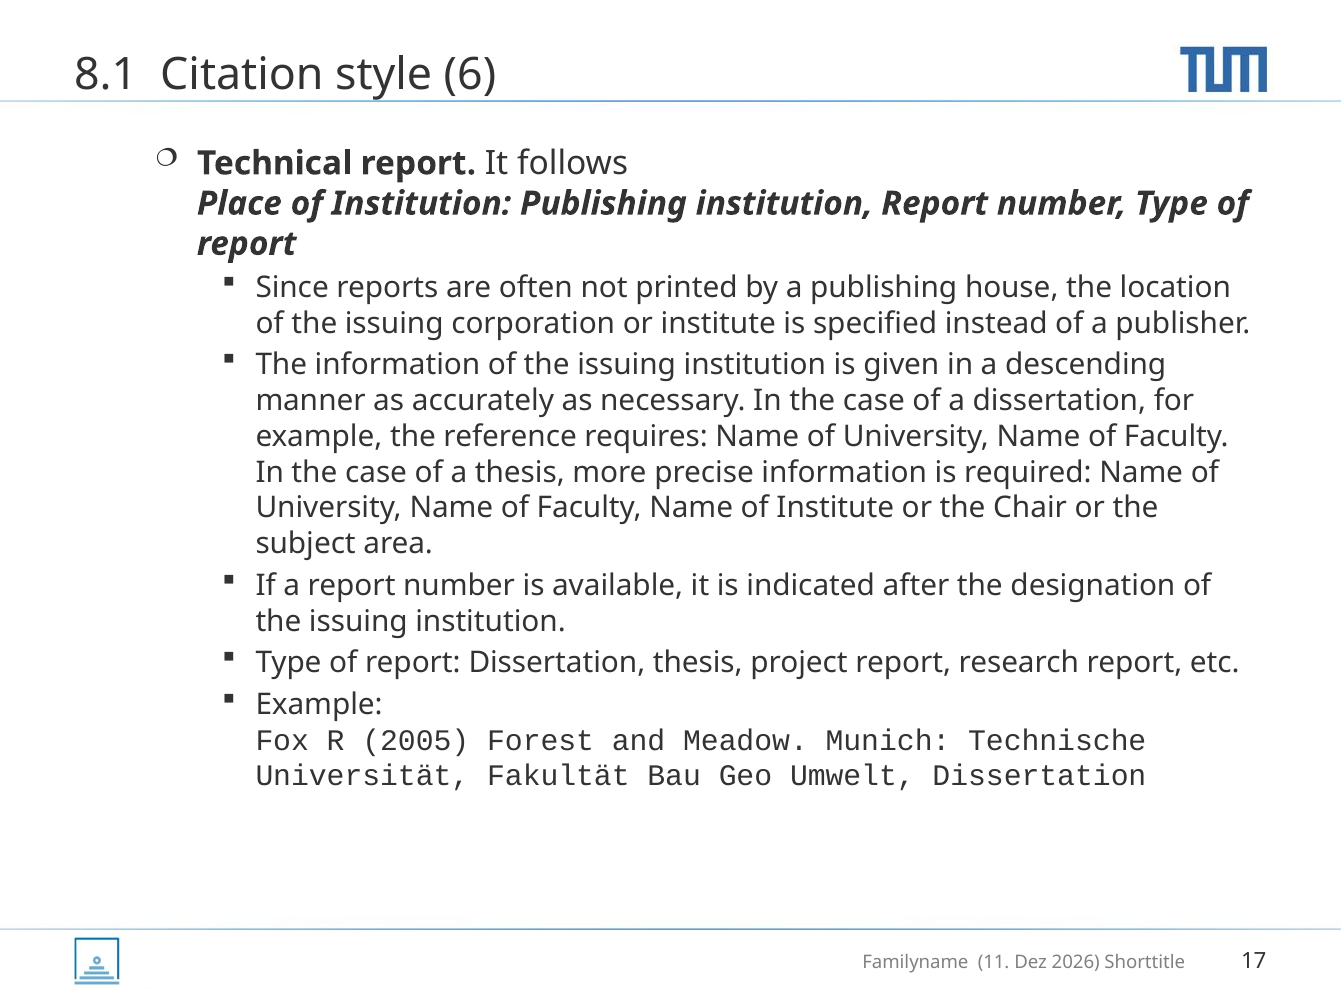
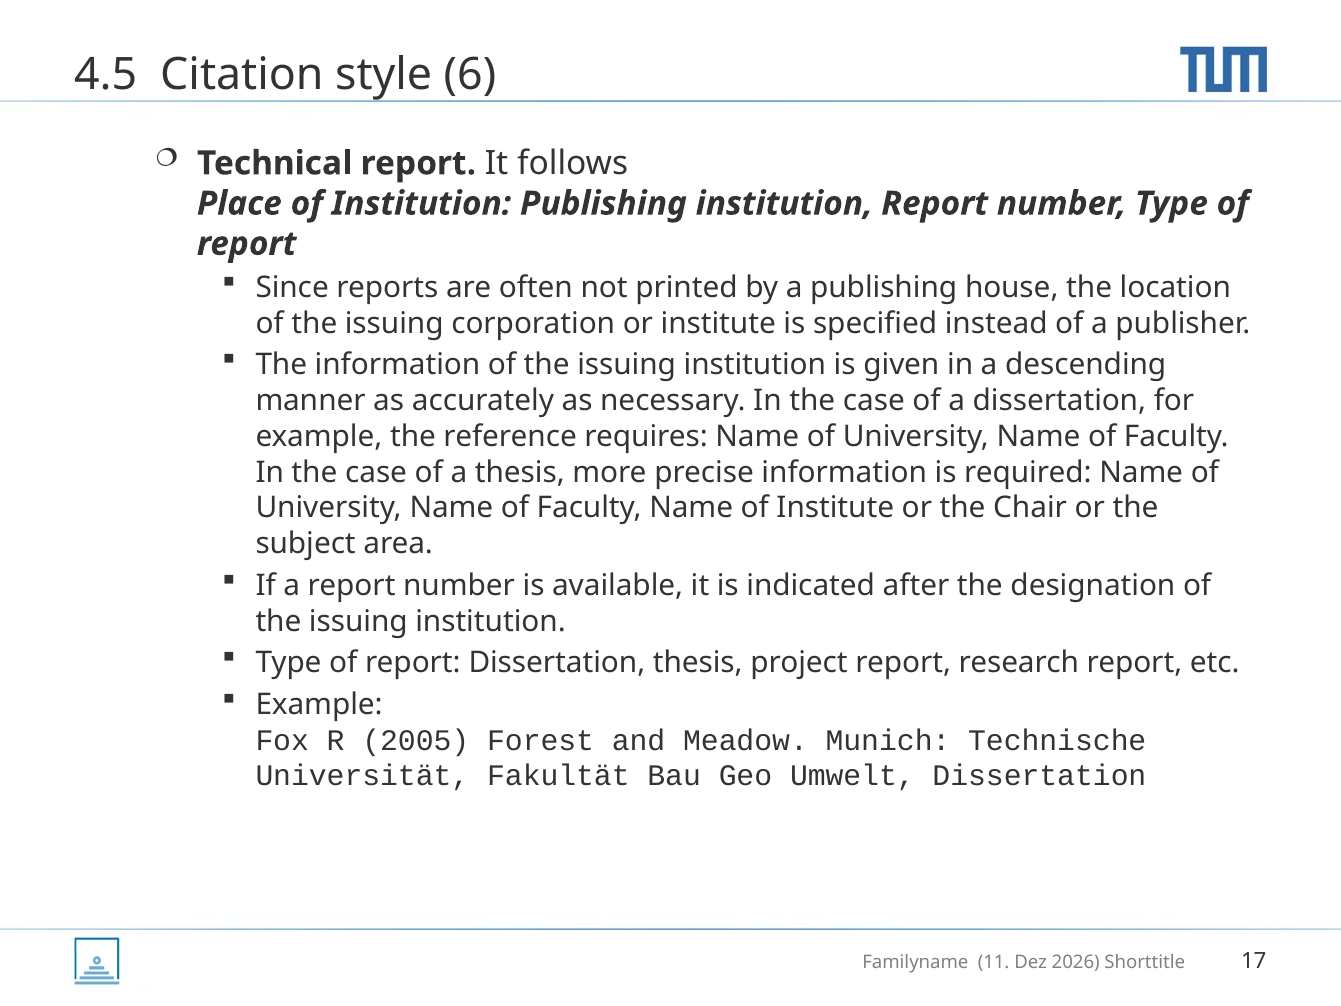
8.1: 8.1 -> 4.5 (106, 75)
